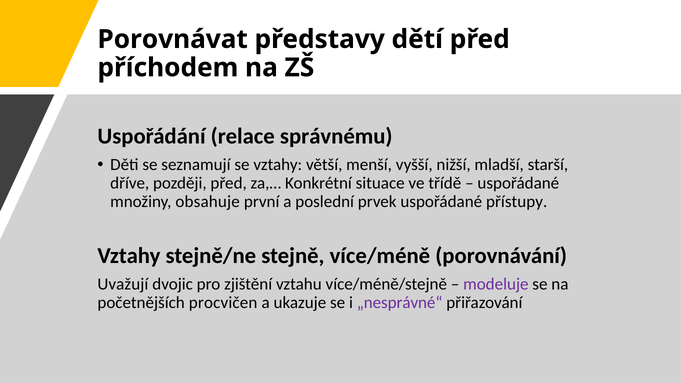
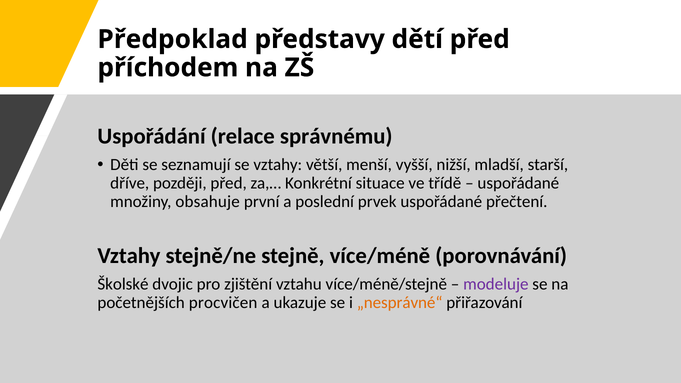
Porovnávat: Porovnávat -> Předpoklad (173, 39)
přístupy: přístupy -> přečtení (517, 202)
Uvažují: Uvažují -> Školské (123, 284)
„nesprávné“ colour: purple -> orange (400, 303)
